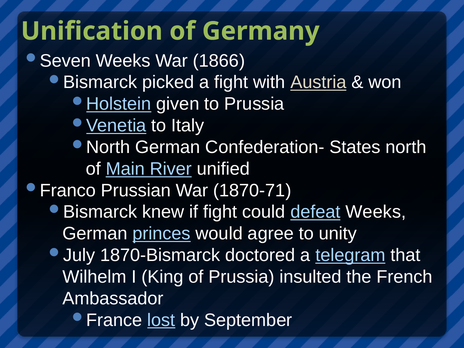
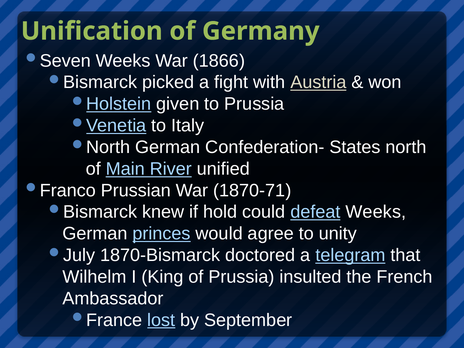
if fight: fight -> hold (220, 212)
